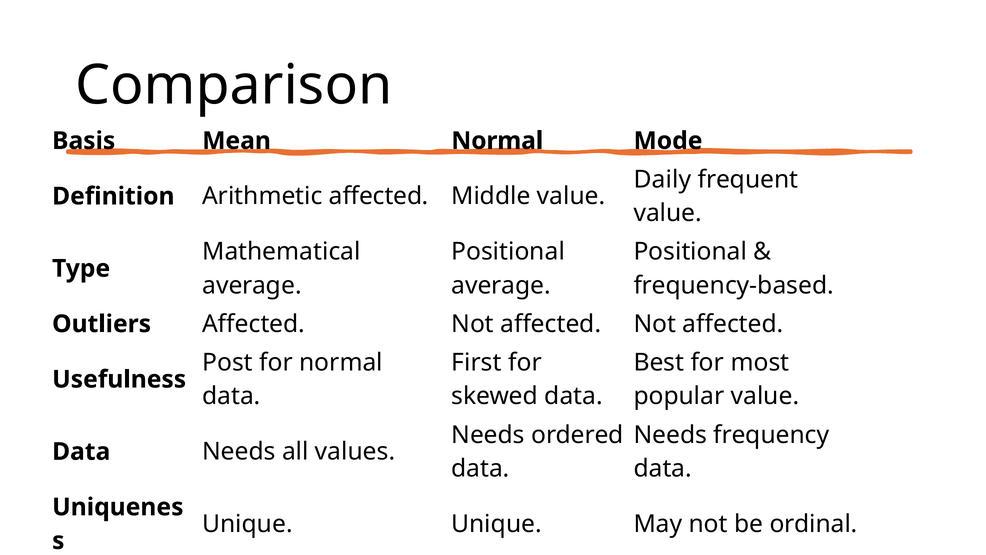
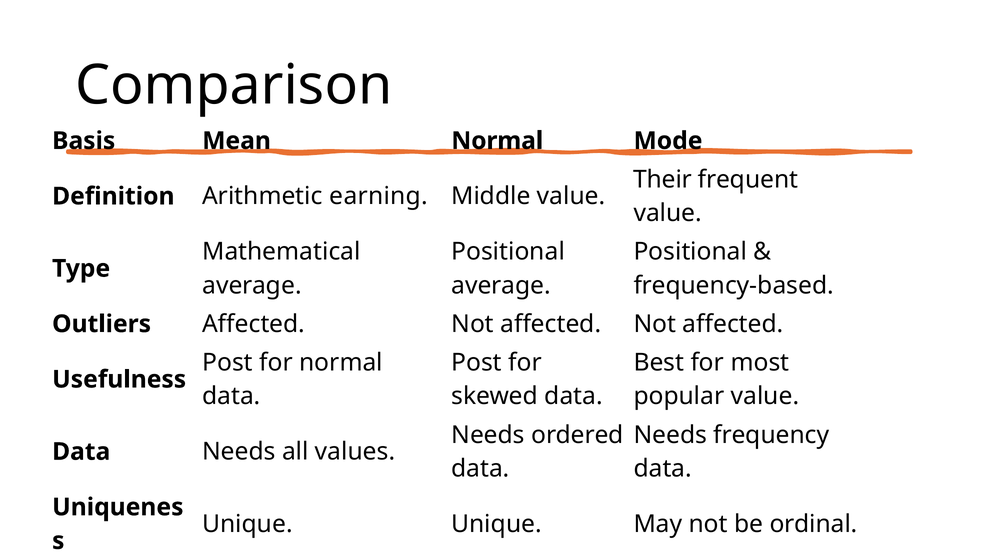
Daily: Daily -> Their (663, 179)
Arithmetic affected: affected -> earning (379, 196)
First: First -> Post (477, 362)
